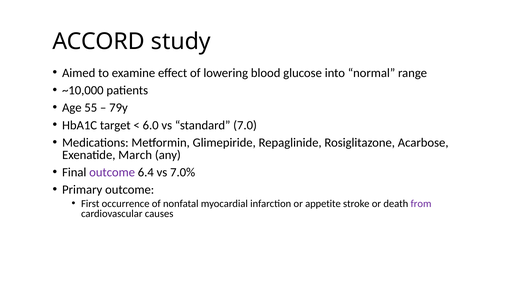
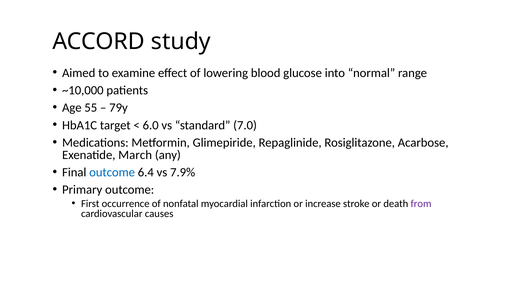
outcome colour: purple -> blue (112, 172)
7.0%: 7.0% -> 7.9% (183, 172)
appetite: appetite -> increase (323, 203)
